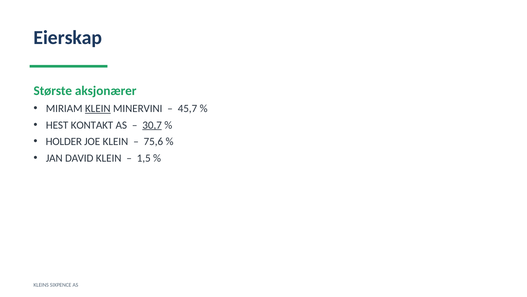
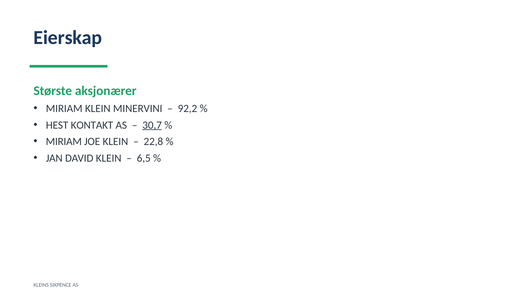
KLEIN underline: present -> none (98, 108)
45,7: 45,7 -> 92,2 (187, 108)
HOLDER: HOLDER -> MIRIAM (64, 141)
75,6: 75,6 -> 22,8 (153, 141)
1,5: 1,5 -> 6,5 (144, 158)
